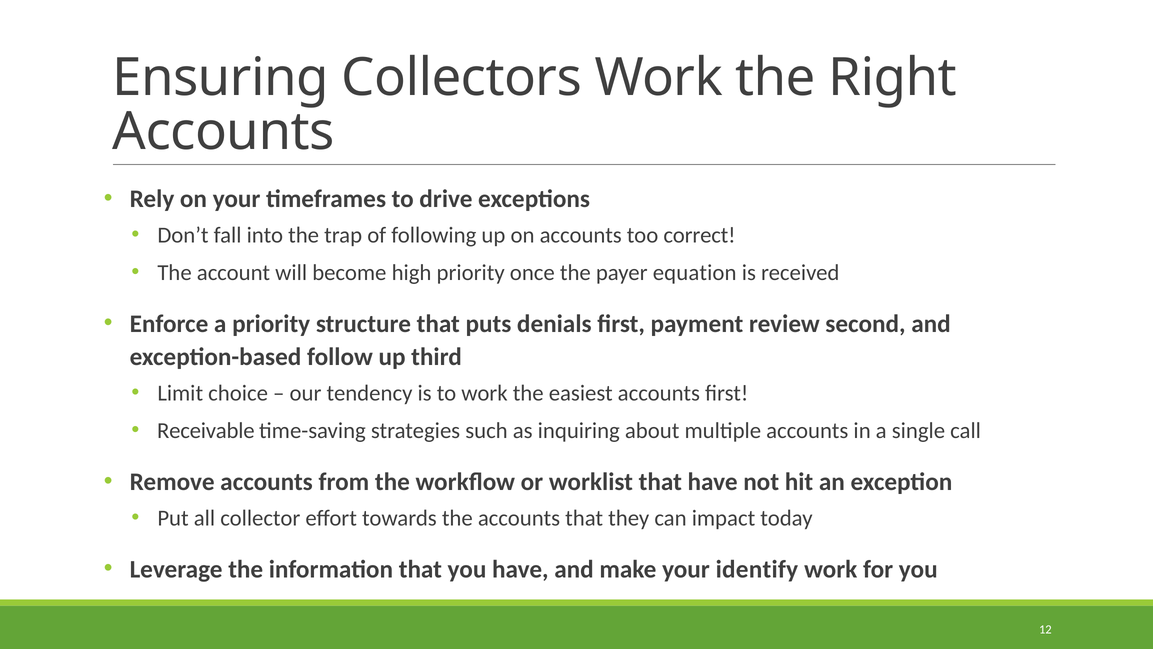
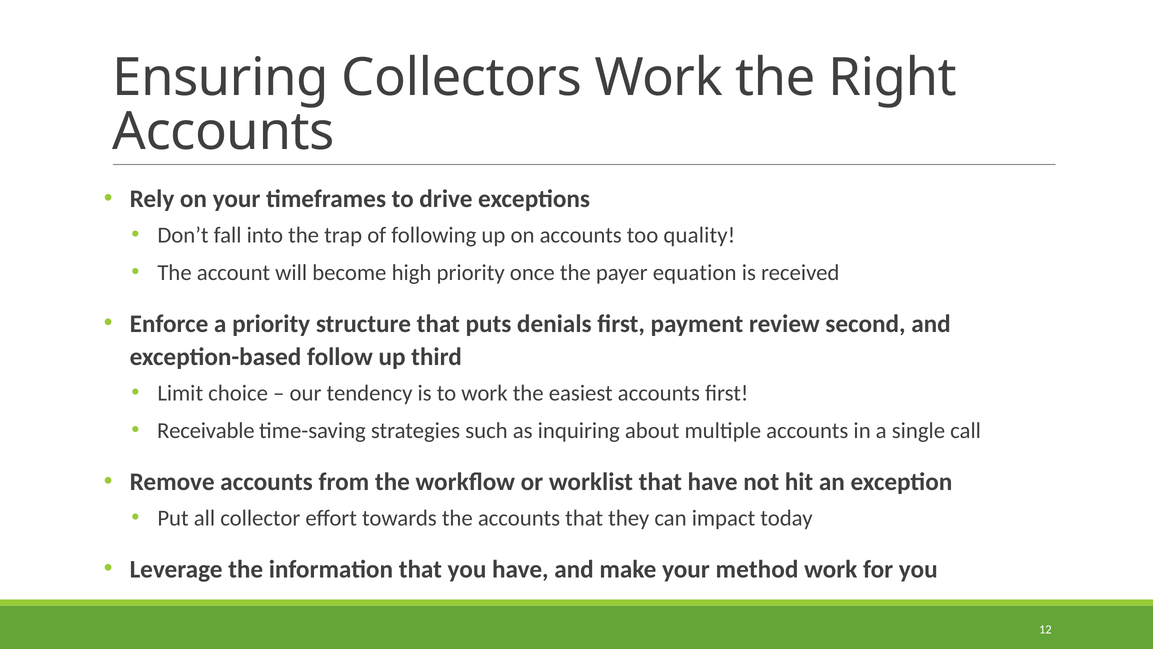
correct: correct -> quality (699, 235)
identify: identify -> method (757, 569)
